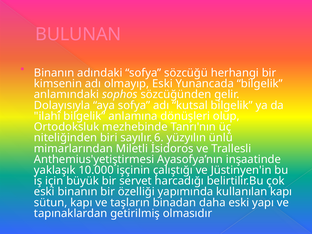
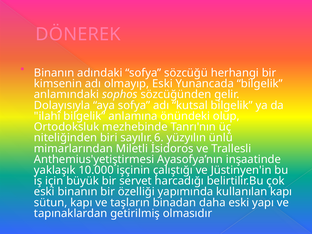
BULUNAN: BULUNAN -> DÖNEREK (78, 34)
dönüşleri: dönüşleri -> önündeki (185, 116)
